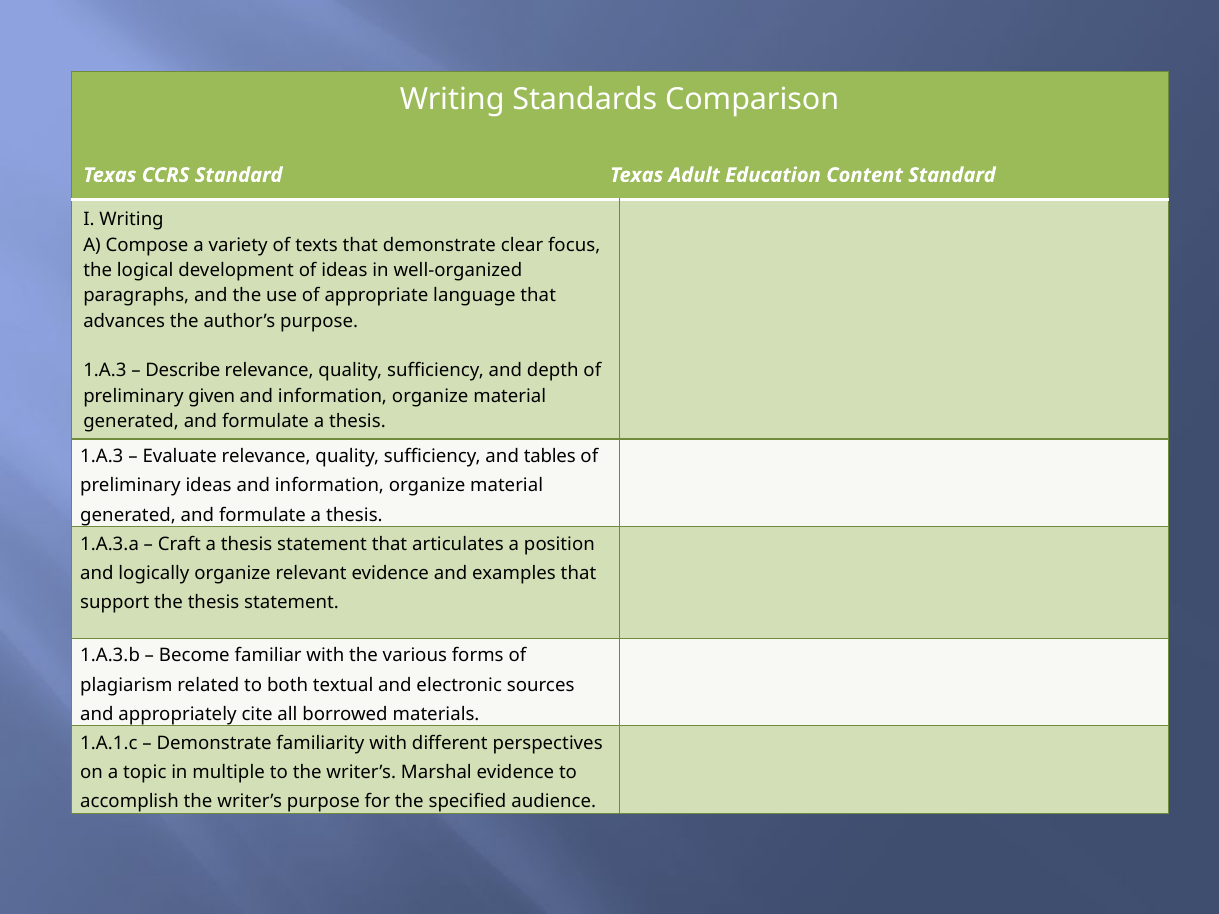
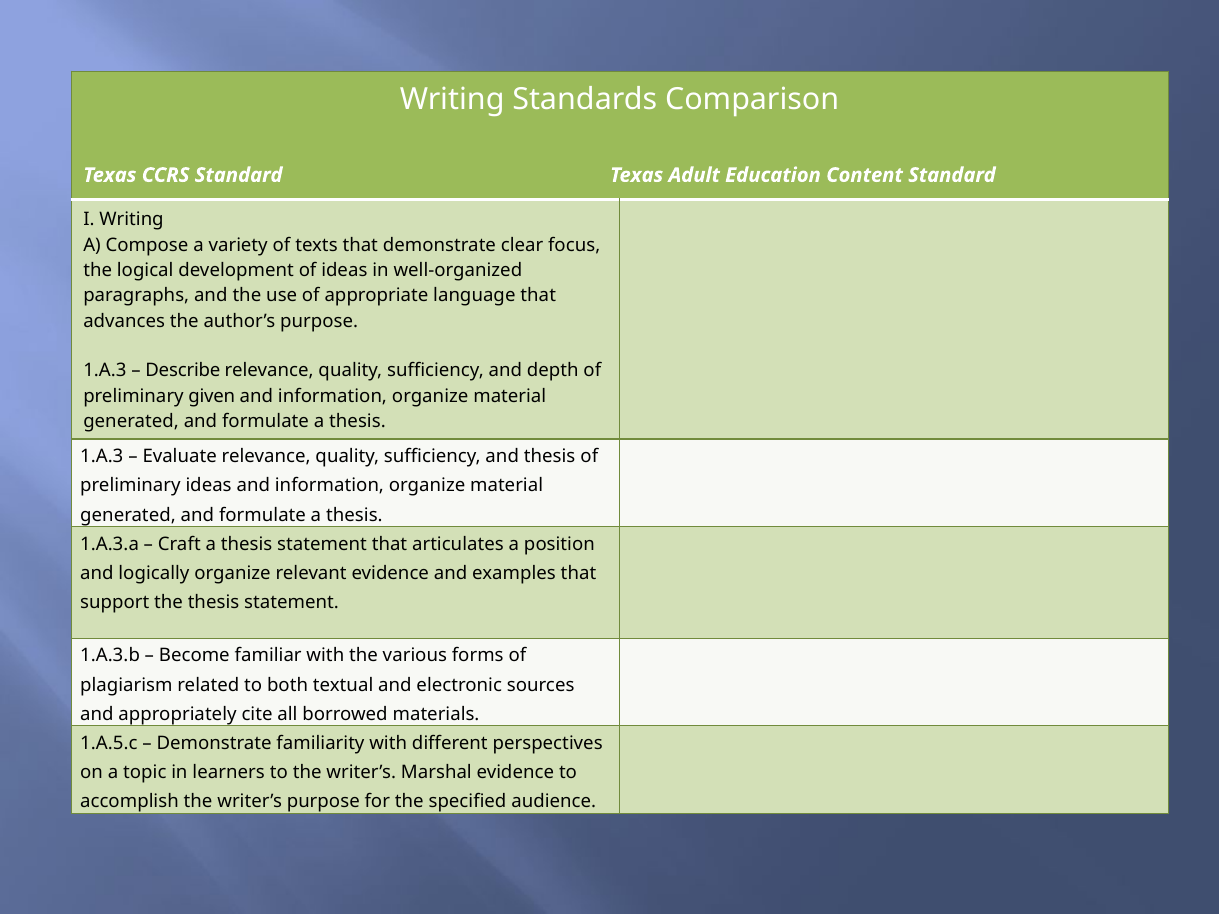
and tables: tables -> thesis (550, 457)
1.A.1.c: 1.A.1.c -> 1.A.5.c (109, 744)
multiple: multiple -> learners (229, 773)
